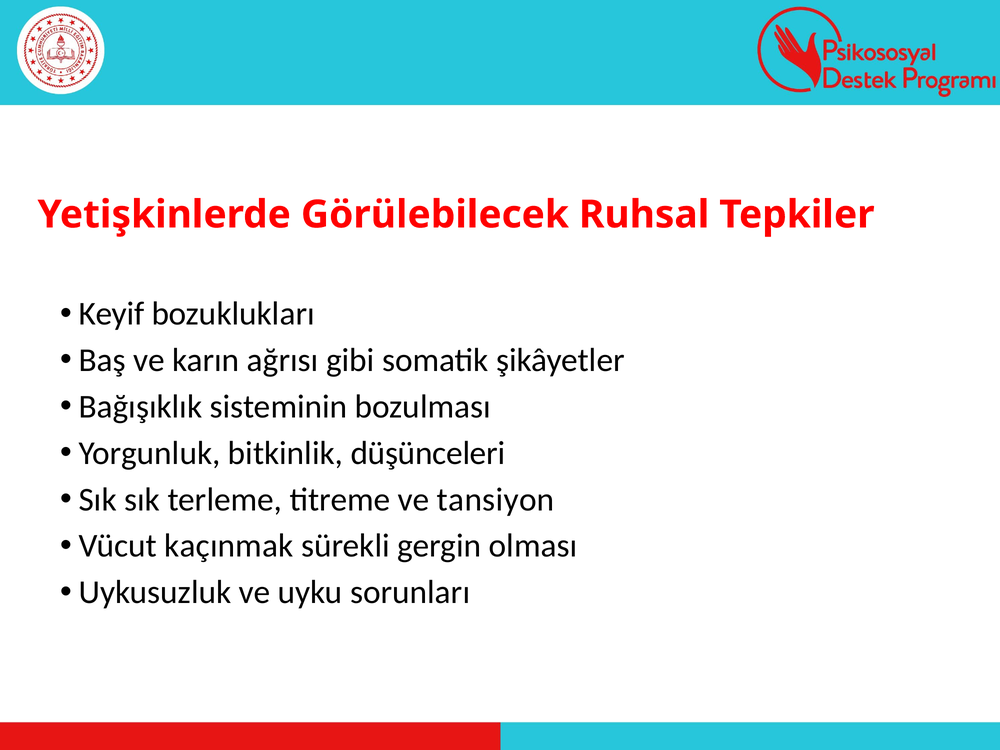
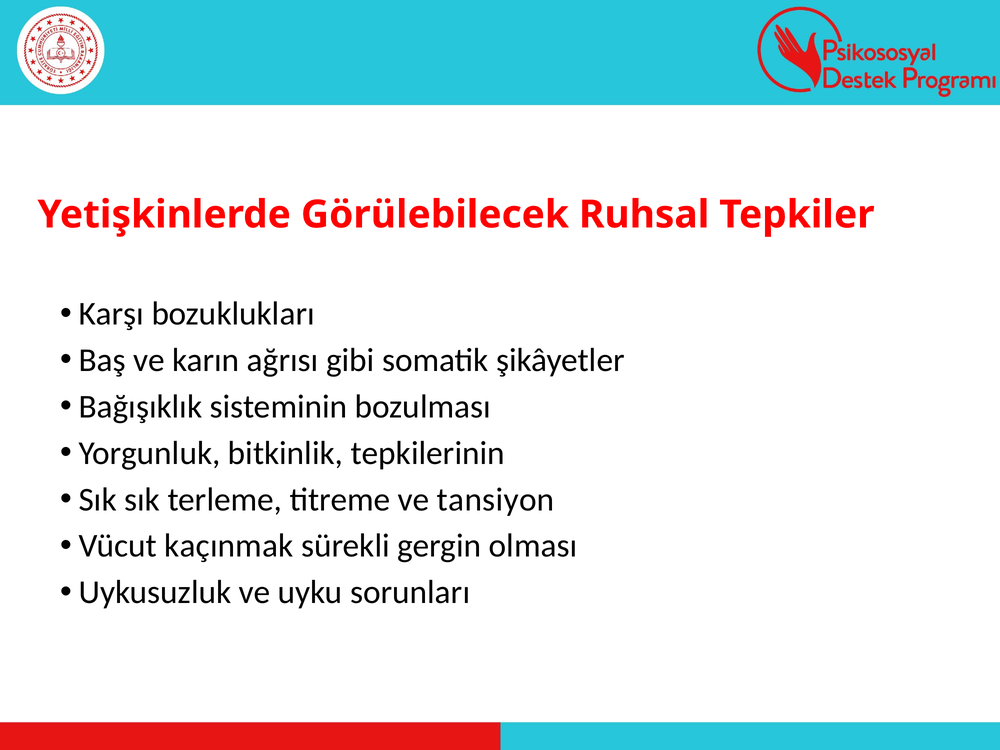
Keyif: Keyif -> Karşı (111, 314)
düşünceleri: düşünceleri -> tepkilerinin (428, 453)
